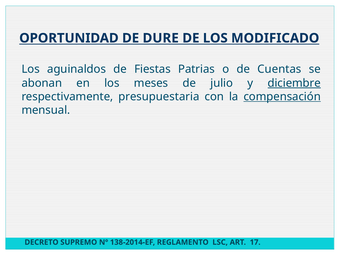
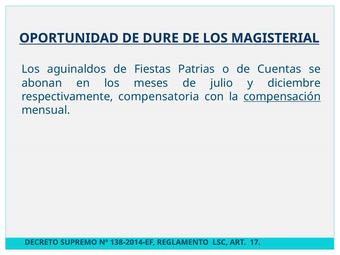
MODIFICADO: MODIFICADO -> MAGISTERIAL (275, 38)
diciembre underline: present -> none (294, 83)
presupuestaria: presupuestaria -> compensatoria (159, 97)
